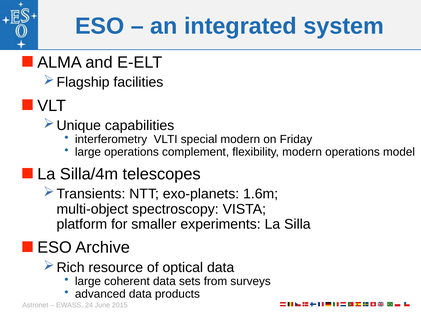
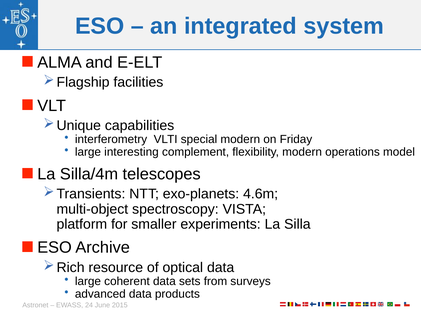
large operations: operations -> interesting (131, 152)
1.6m: 1.6m -> 4.6m (261, 194)
